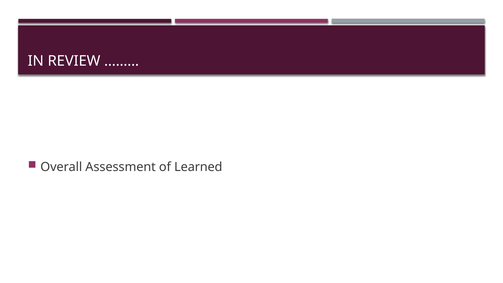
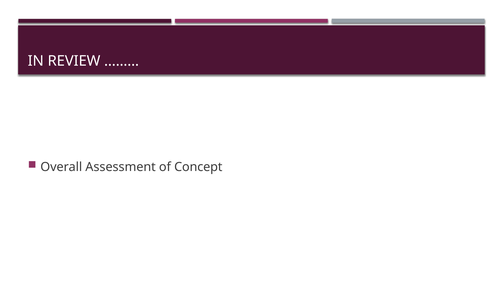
Learned: Learned -> Concept (198, 167)
